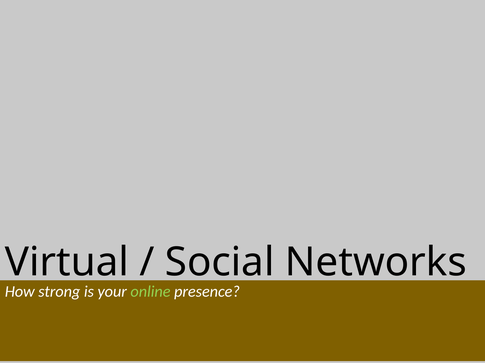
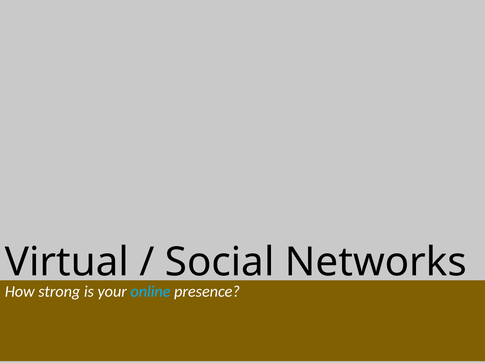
online colour: light green -> light blue (150, 292)
